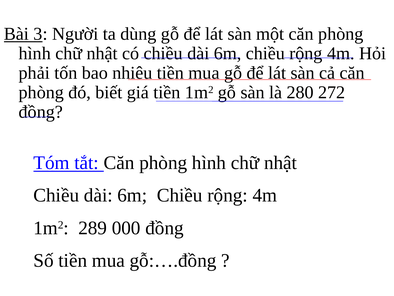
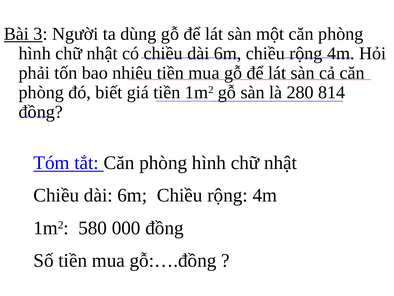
272: 272 -> 814 (332, 92)
289: 289 -> 580 (93, 228)
